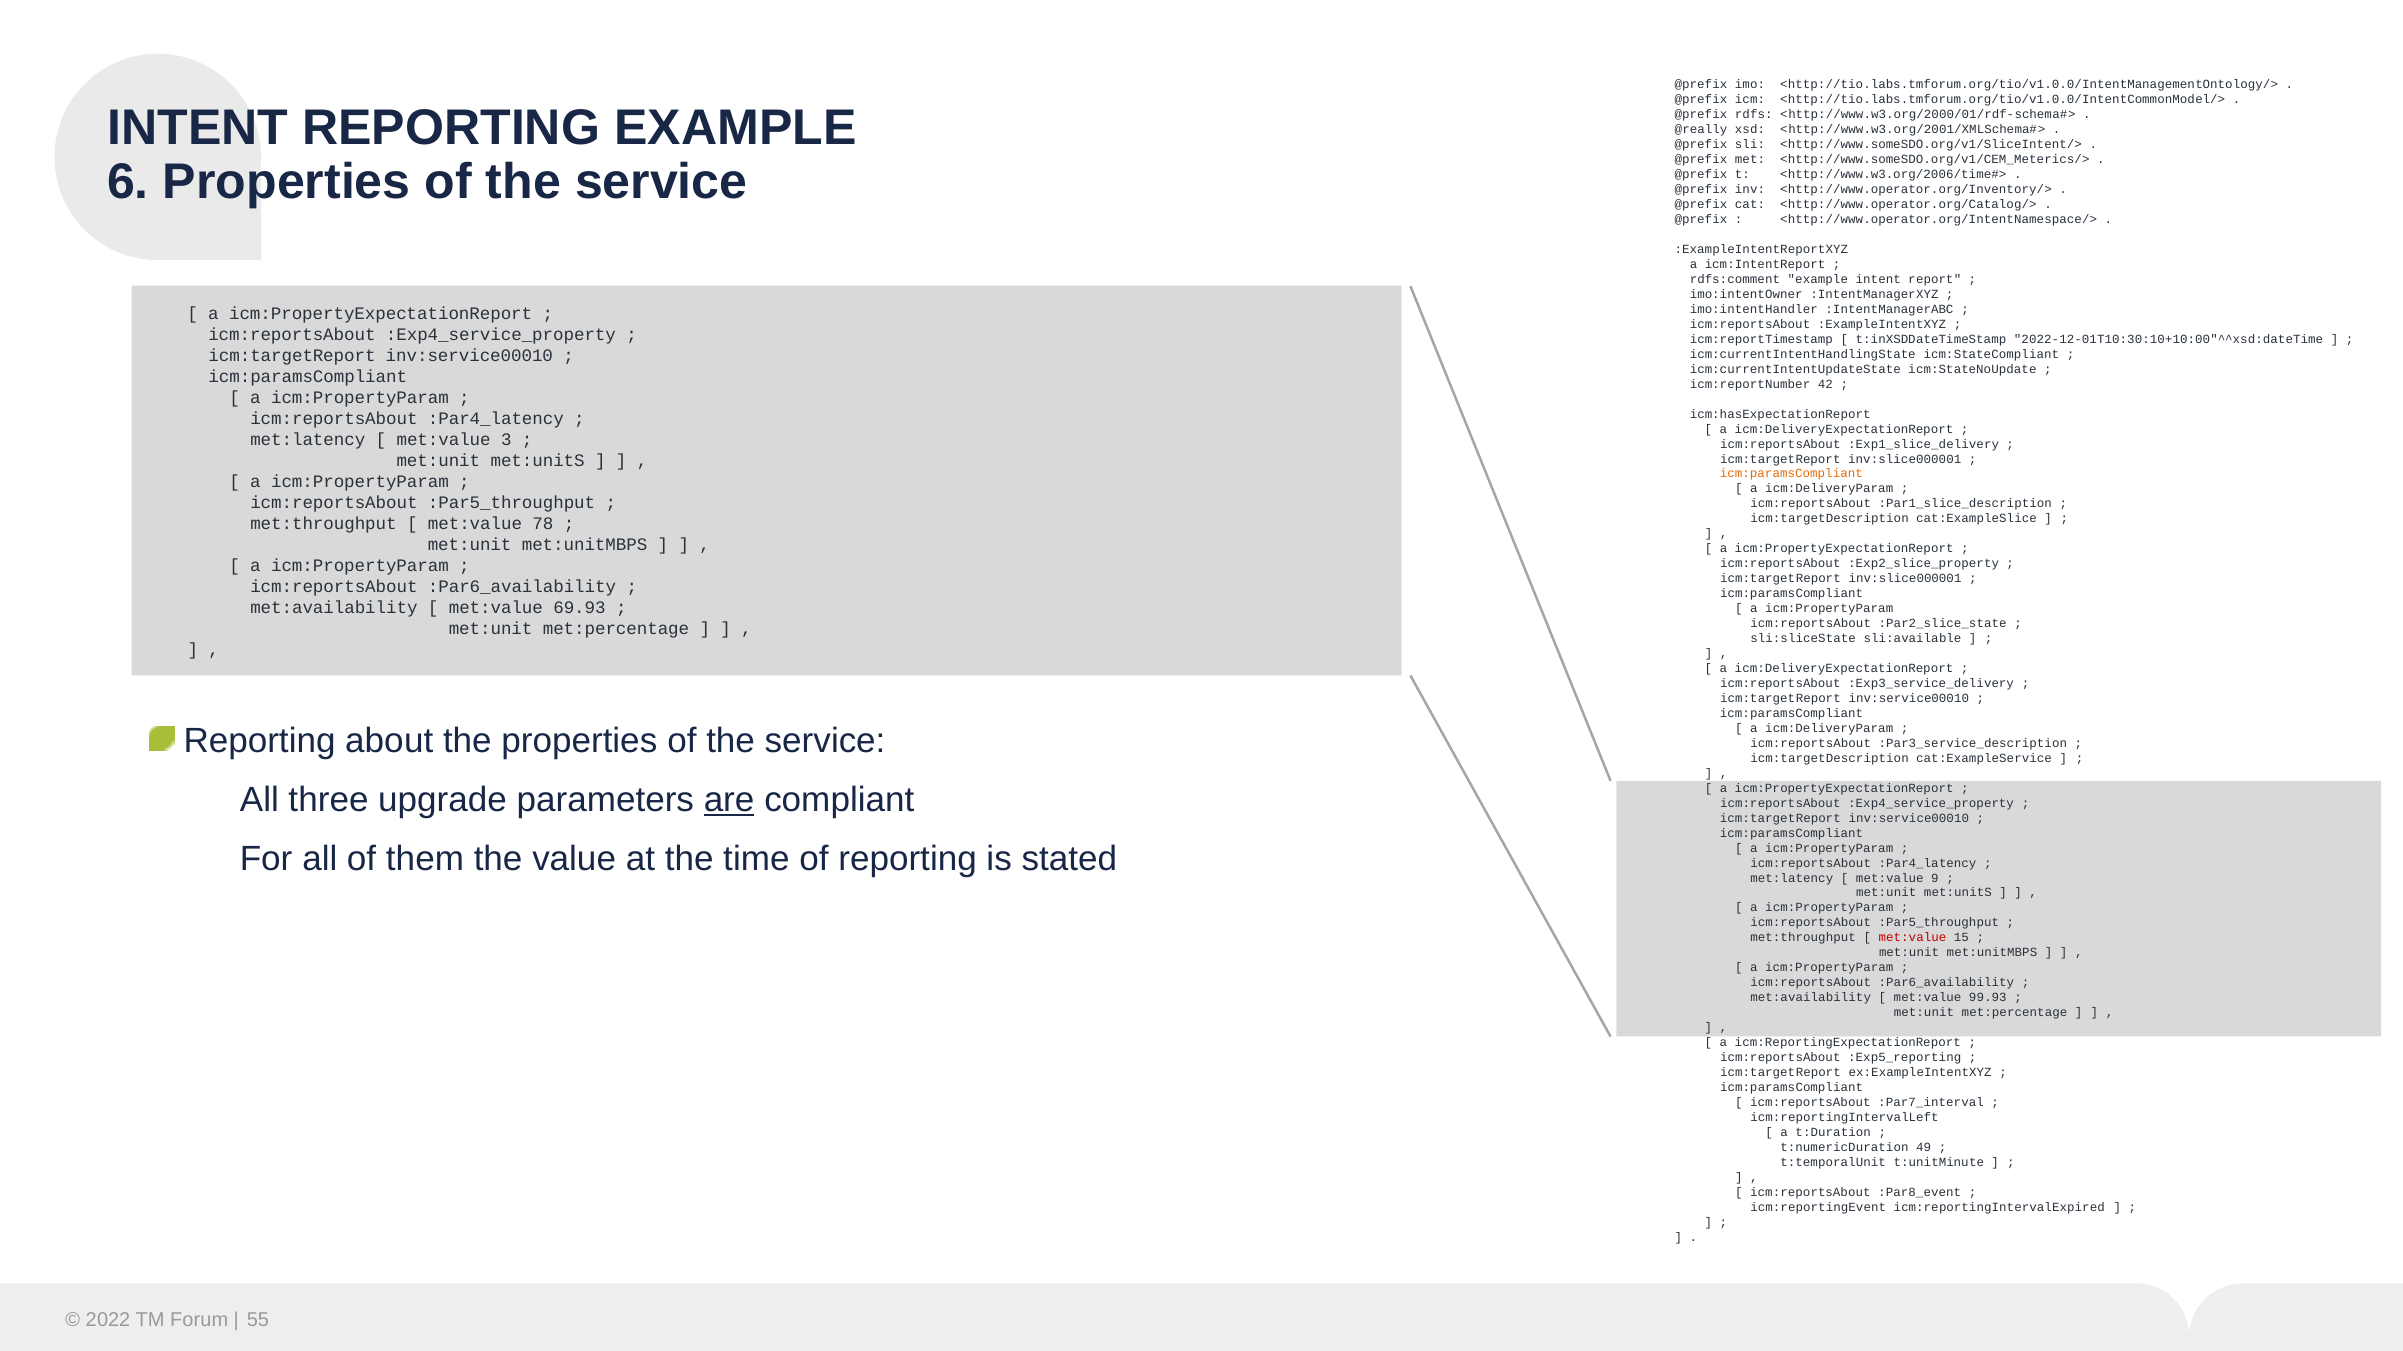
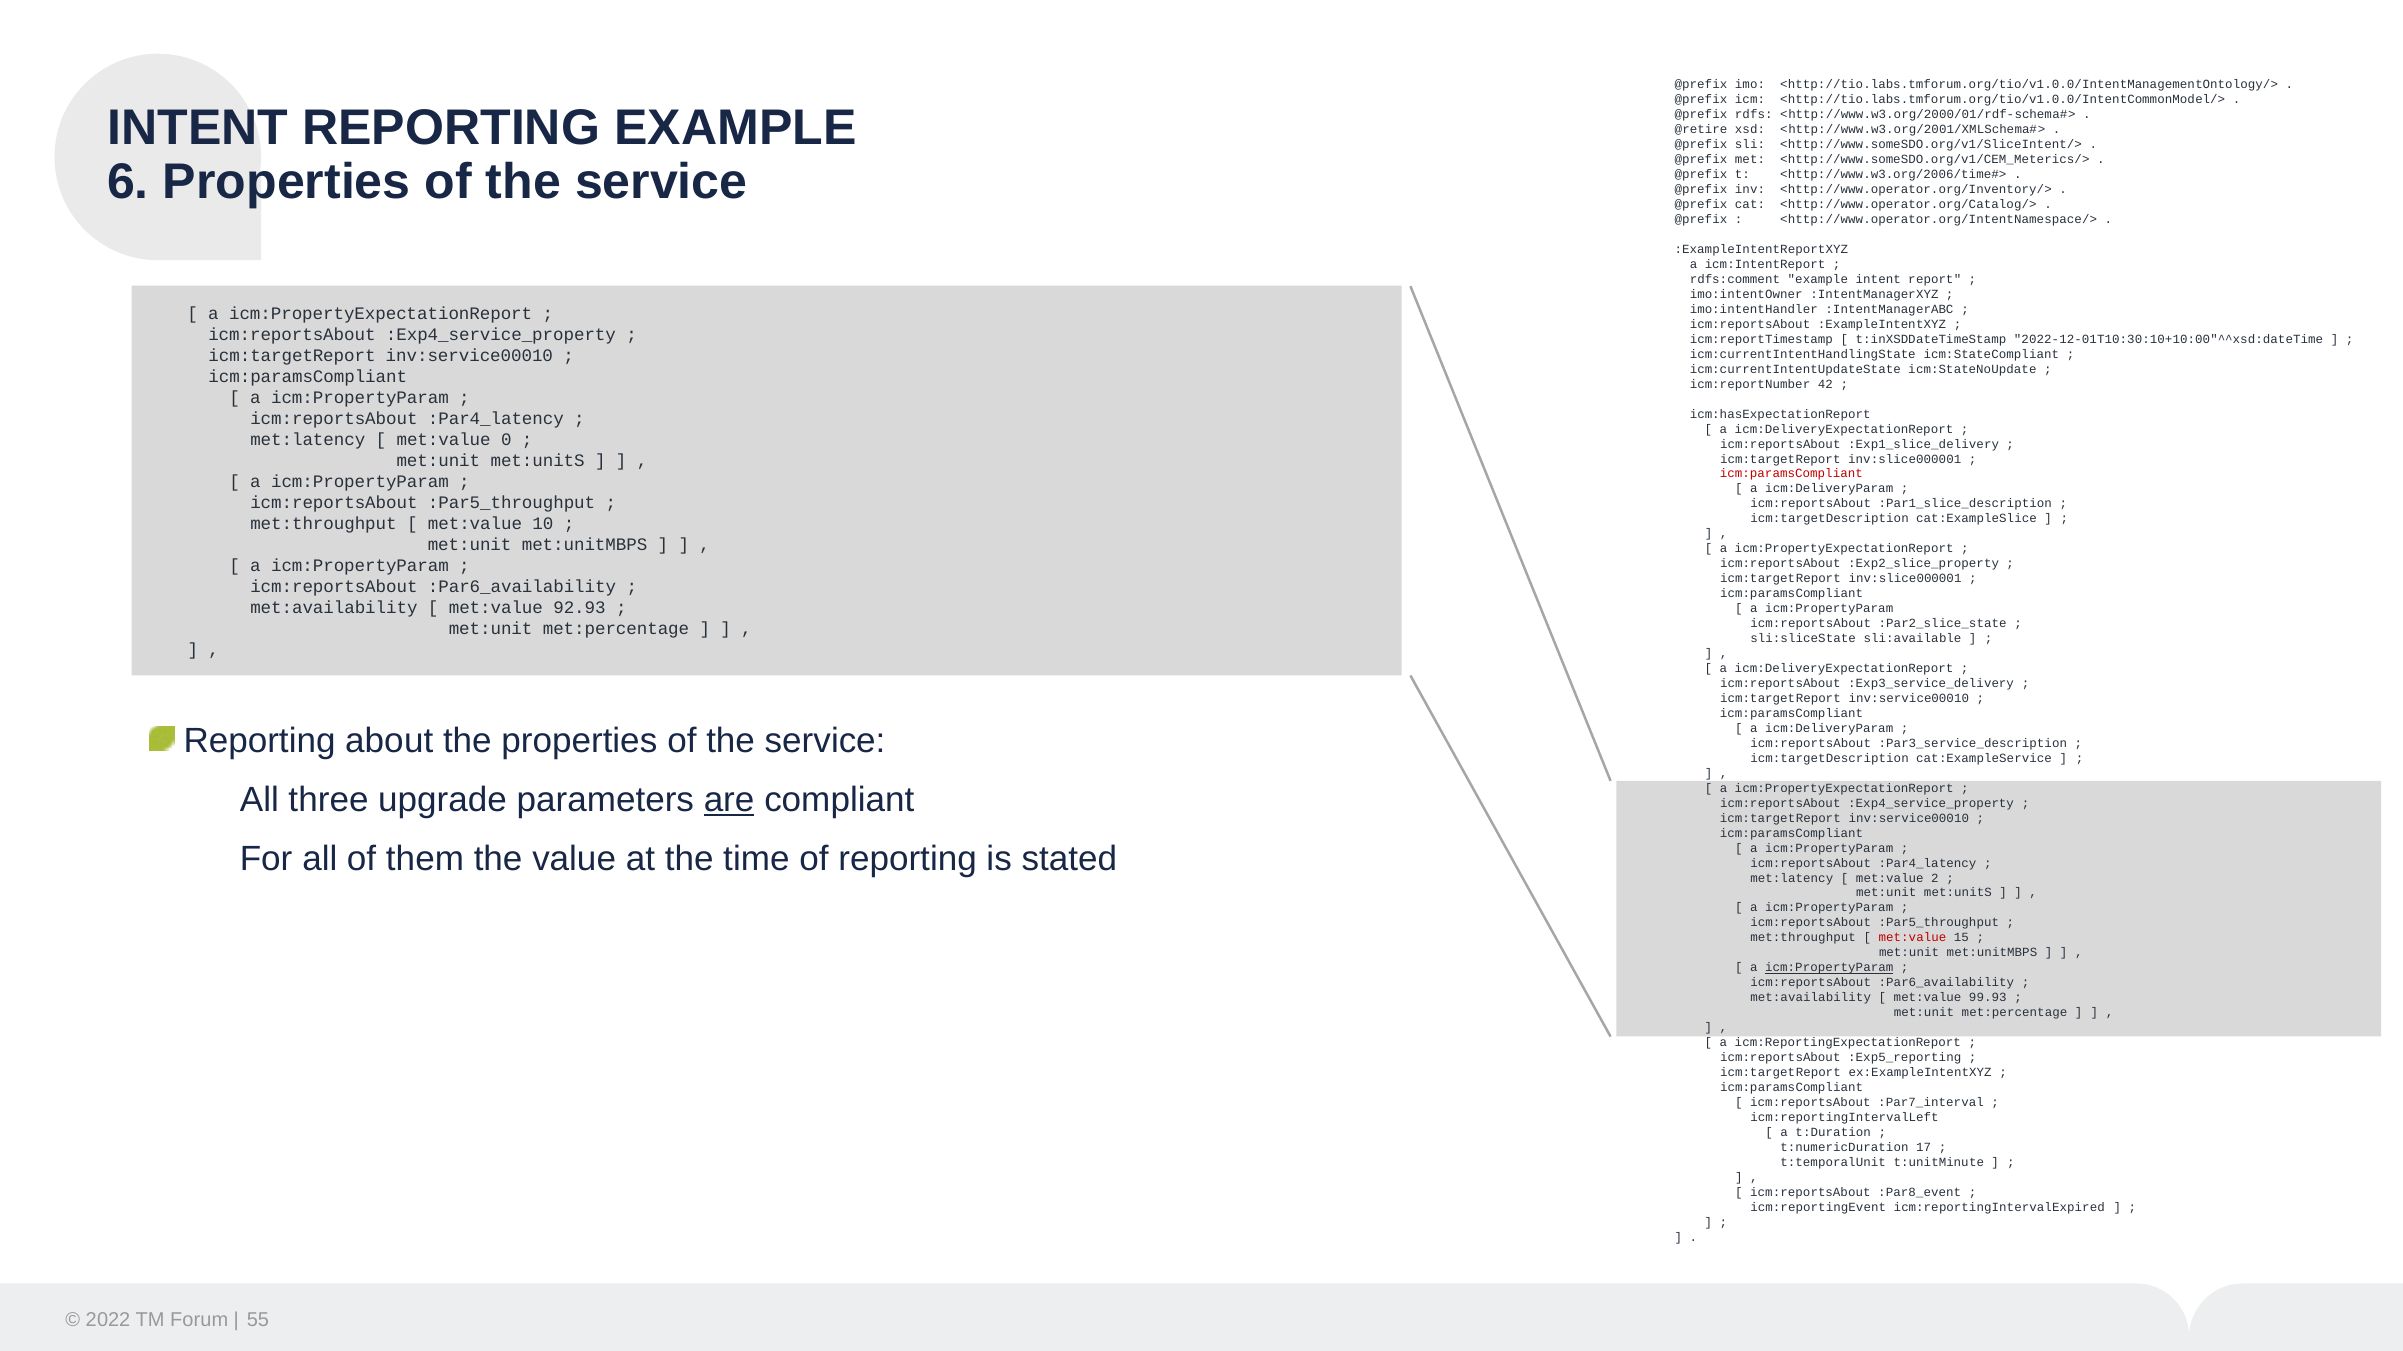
@really: @really -> @retire (1701, 130)
3: 3 -> 0 (506, 440)
icm:paramsCompliant colour: orange -> red (1791, 474)
78: 78 -> 10 (543, 524)
69.93: 69.93 -> 92.93 (580, 608)
9: 9 -> 2 (1935, 878)
icm:PropertyParam underline: none -> present (1829, 968)
49: 49 -> 17 (1924, 1148)
